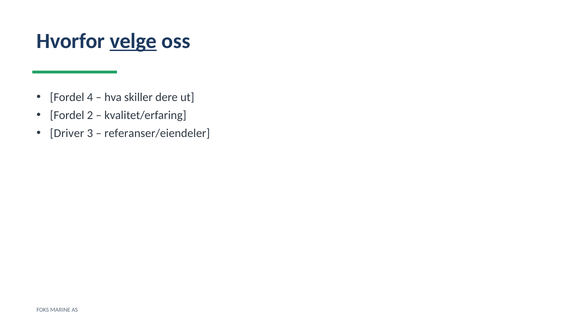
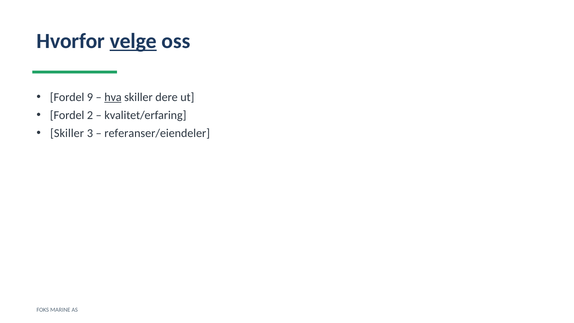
4: 4 -> 9 (90, 97)
hva underline: none -> present (113, 97)
Driver: Driver -> Skiller (67, 133)
